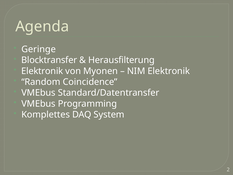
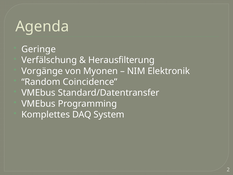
Blocktransfer: Blocktransfer -> Verfälschung (49, 60)
Elektronik: Elektronik -> Vorgänge (42, 71)
